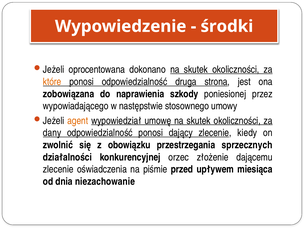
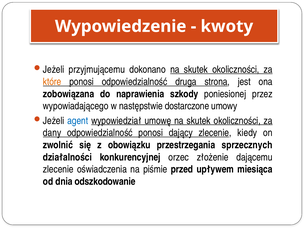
środki: środki -> kwoty (227, 26)
oprocentowana: oprocentowana -> przyjmującemu (97, 70)
stosownego: stosownego -> dostarczone (187, 106)
agent colour: orange -> blue (78, 121)
niezachowanie: niezachowanie -> odszkodowanie (105, 182)
